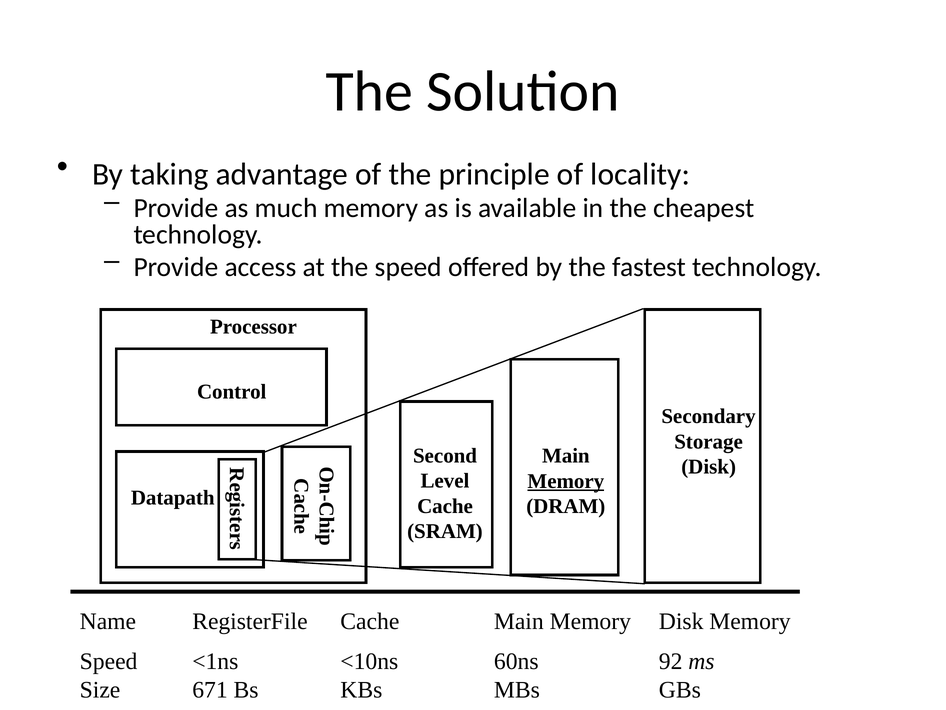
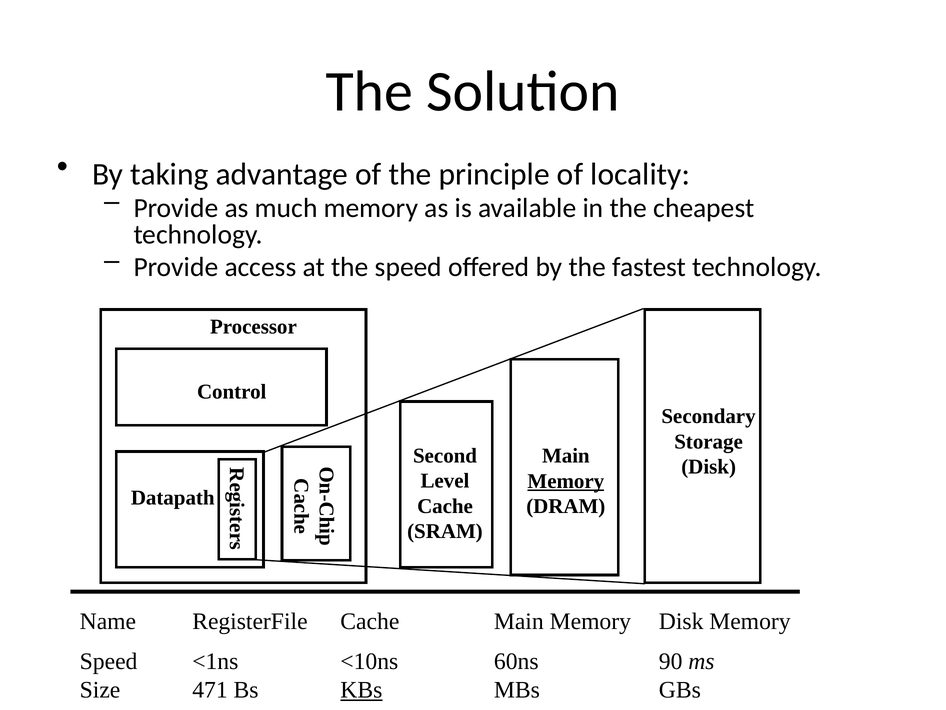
92: 92 -> 90 (671, 661)
671: 671 -> 471 (210, 690)
KBs underline: none -> present (361, 690)
